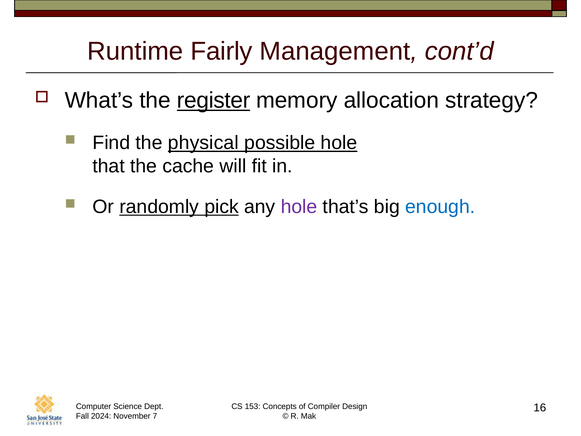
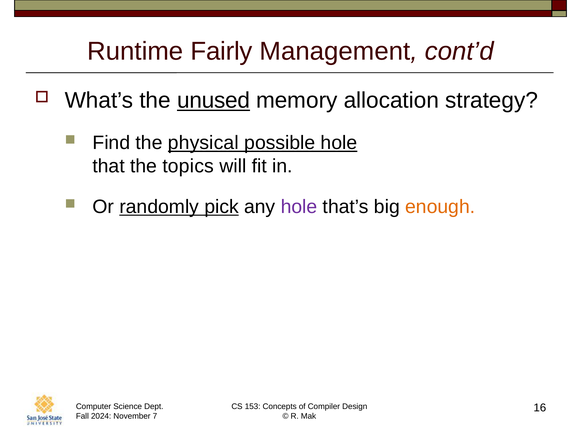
register: register -> unused (214, 100)
cache: cache -> topics (188, 166)
enough colour: blue -> orange (440, 207)
